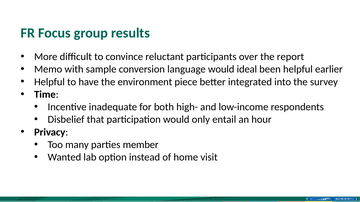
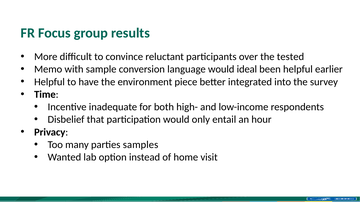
report: report -> tested (290, 57)
member: member -> samples (141, 145)
